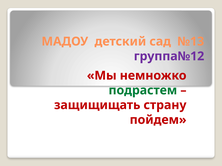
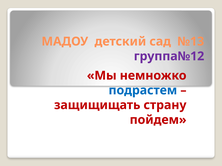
подрастем colour: green -> blue (143, 91)
